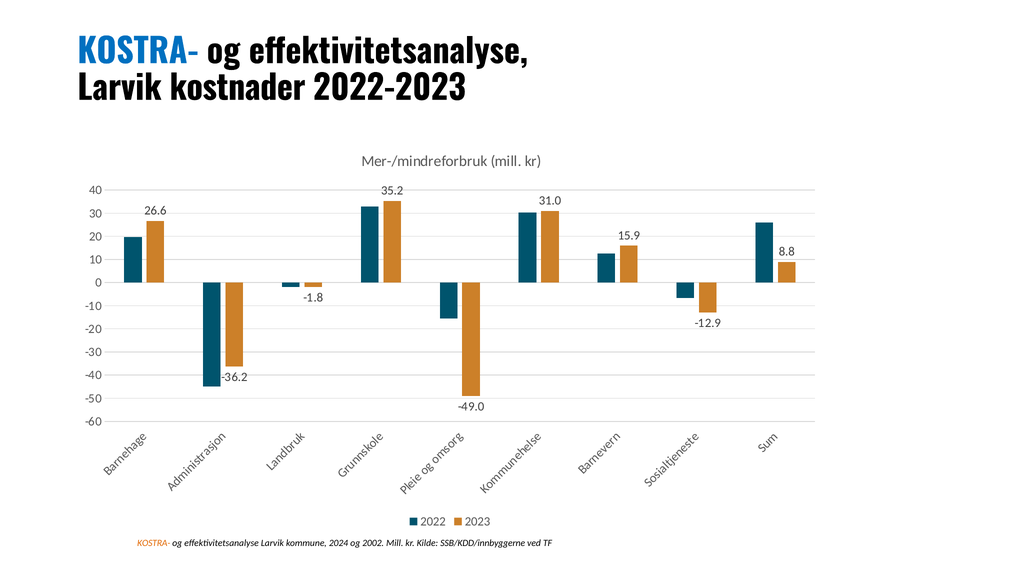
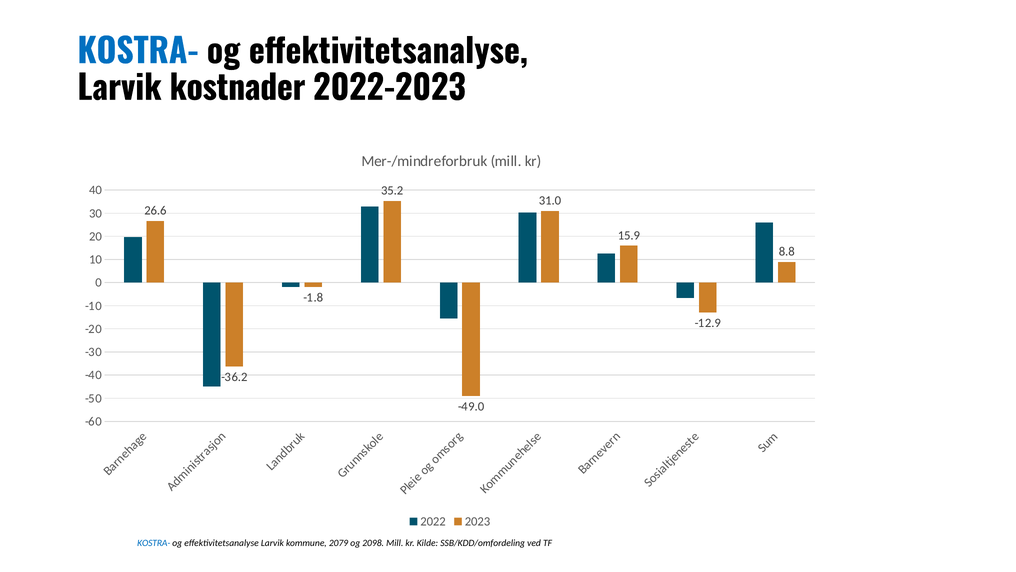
KOSTRA- colour: orange -> blue (154, 543)
2024: 2024 -> 2079 (339, 543)
2002: 2002 -> 2098 (373, 543)
SSB/KDD/innbyggerne: SSB/KDD/innbyggerne -> SSB/KDD/omfordeling (483, 543)
